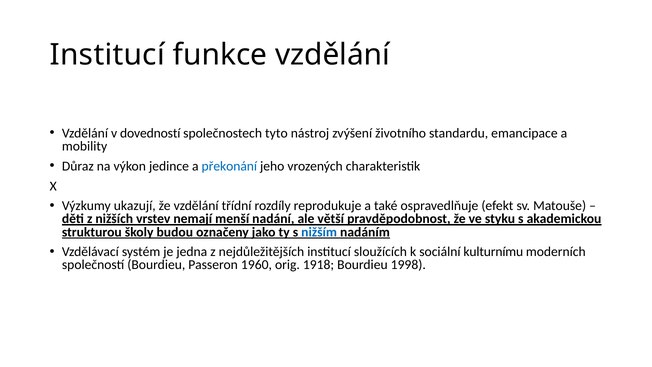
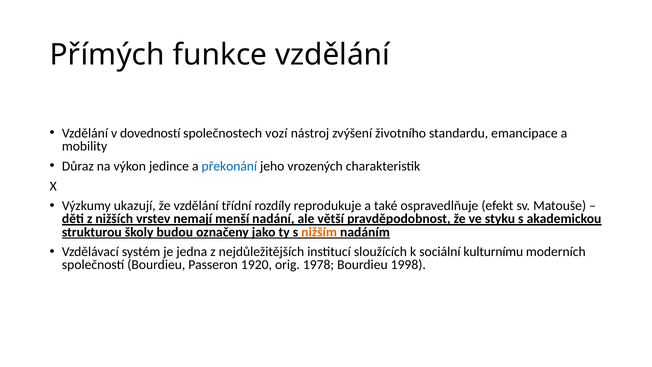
Institucí: Institucí -> Přímých (107, 55)
tyto: tyto -> vozí (276, 133)
nižším colour: blue -> orange (319, 232)
1960: 1960 -> 1920 (256, 265)
1918: 1918 -> 1978 (319, 265)
